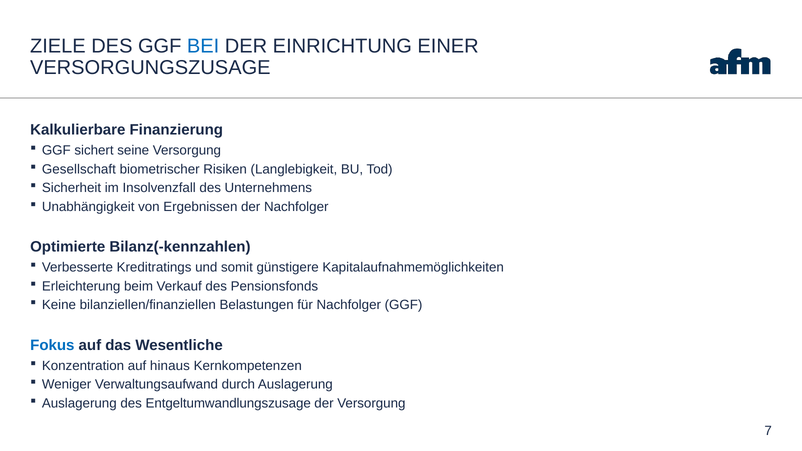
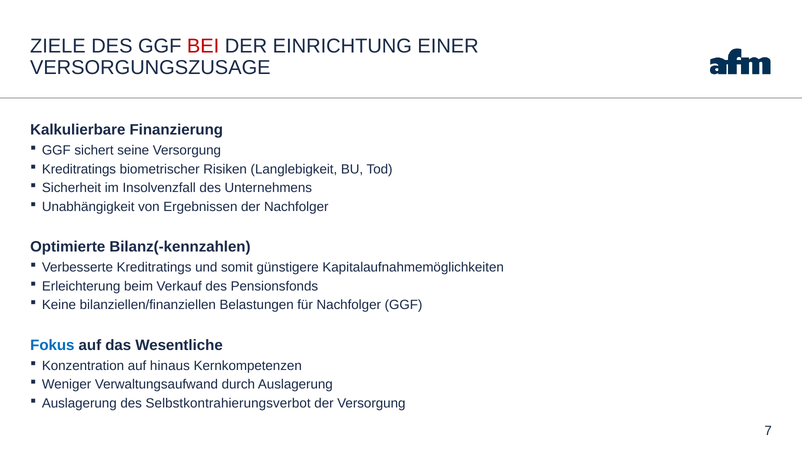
BEI colour: blue -> red (203, 46)
Gesellschaft: Gesellschaft -> Kreditratings (79, 169)
Entgeltumwandlungszusage: Entgeltumwandlungszusage -> Selbstkontrahierungsverbot (228, 403)
